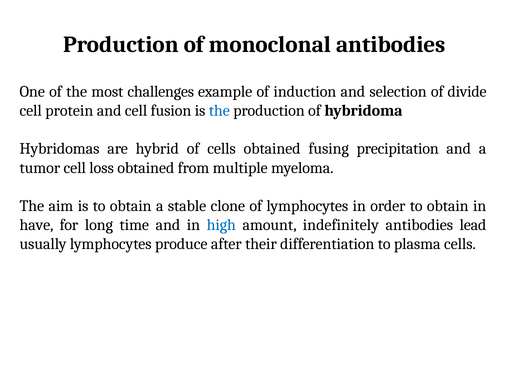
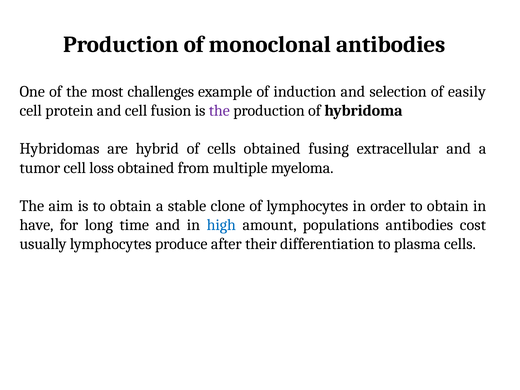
divide: divide -> easily (467, 92)
the colour: blue -> purple (219, 111)
precipitation: precipitation -> extracellular (398, 149)
indefinitely: indefinitely -> populations (341, 225)
lead: lead -> cost (473, 225)
